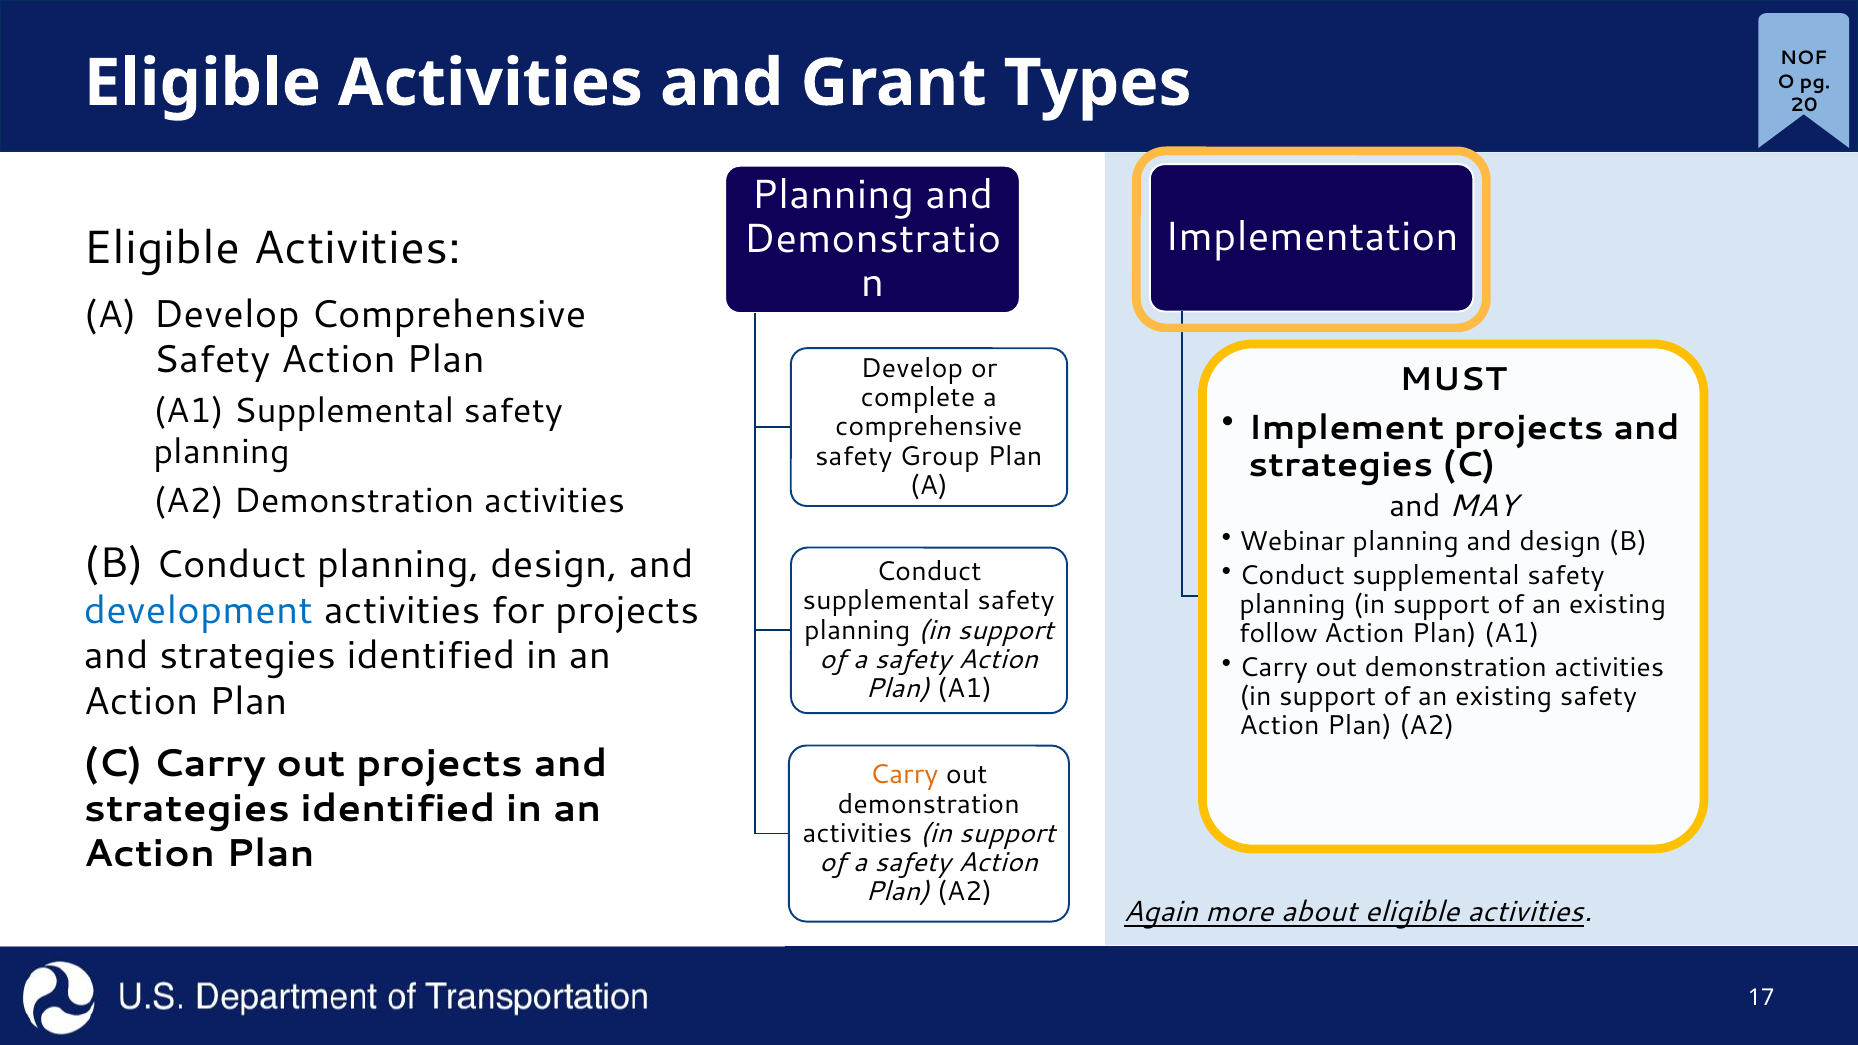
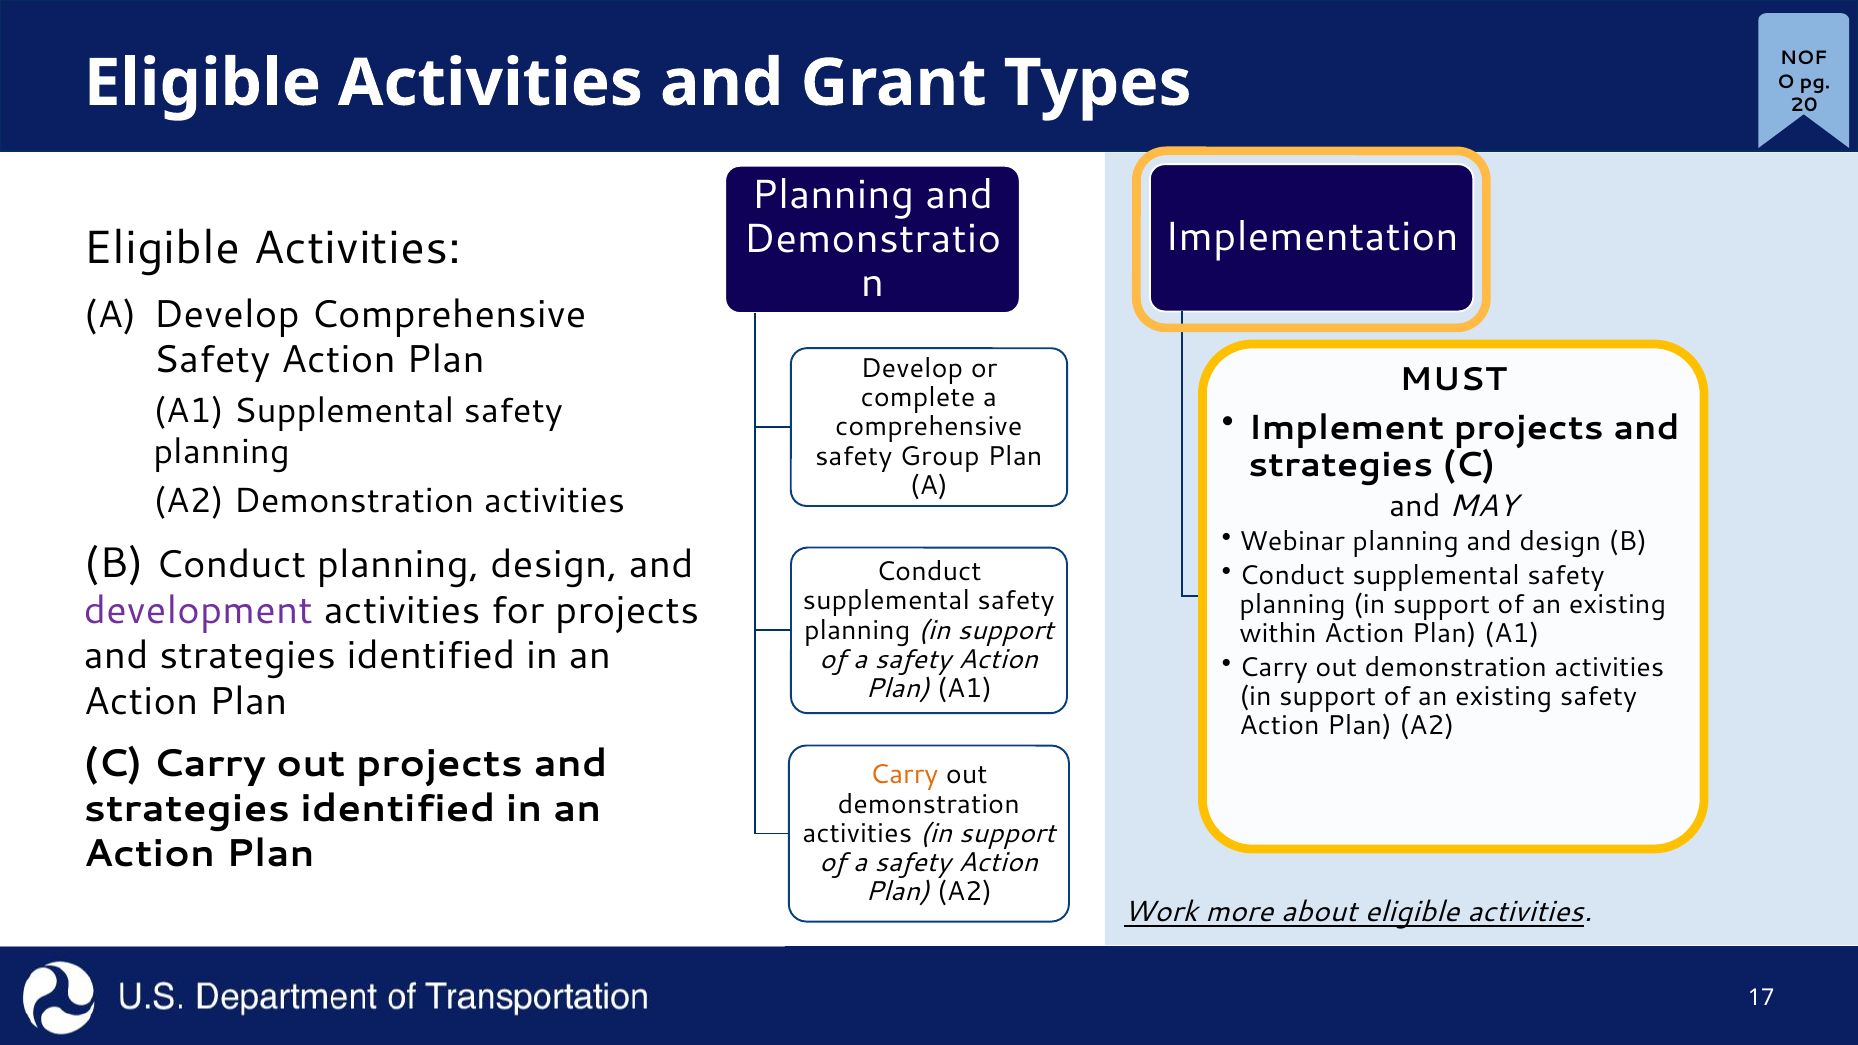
development colour: blue -> purple (198, 611)
follow: follow -> within (1278, 634)
Again: Again -> Work (1161, 912)
